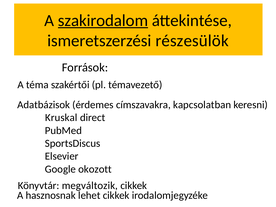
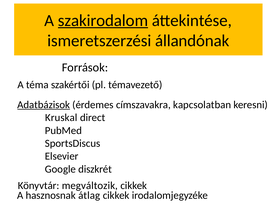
részesülök: részesülök -> állandónak (192, 41)
Adatbázisok underline: none -> present (44, 105)
okozott: okozott -> diszkrét (95, 169)
lehet: lehet -> átlag (89, 195)
